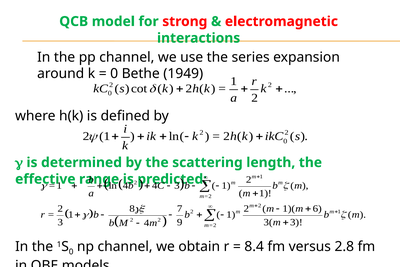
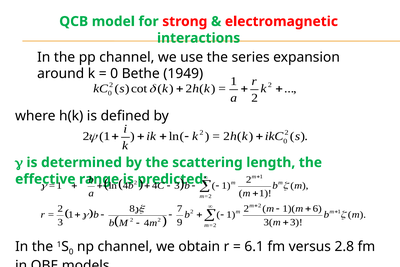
8.4: 8.4 -> 6.1 (254, 246)
